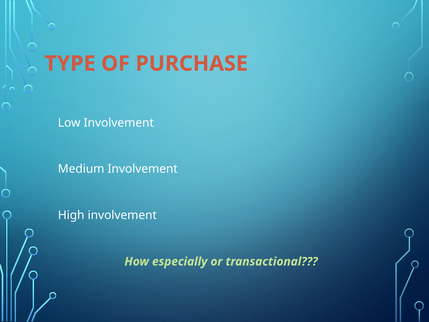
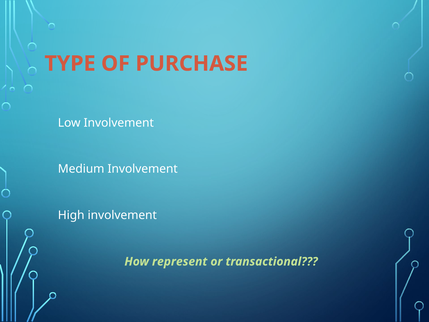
especially: especially -> represent (180, 261)
